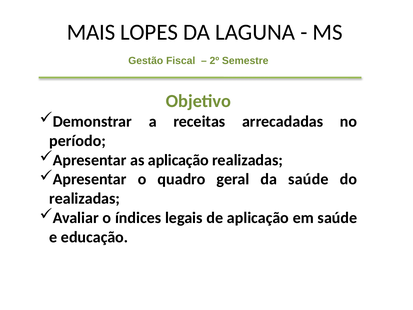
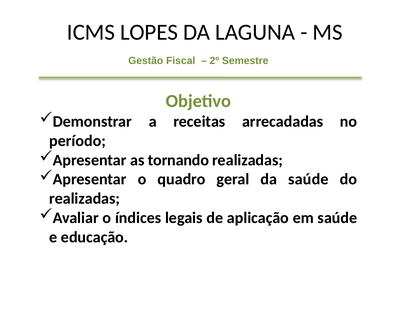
MAIS: MAIS -> ICMS (91, 32)
as aplicação: aplicação -> tornando (178, 160)
